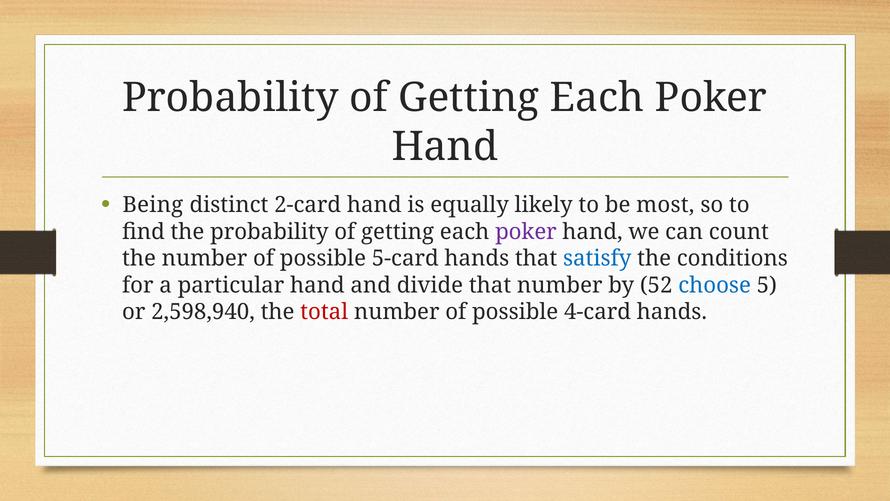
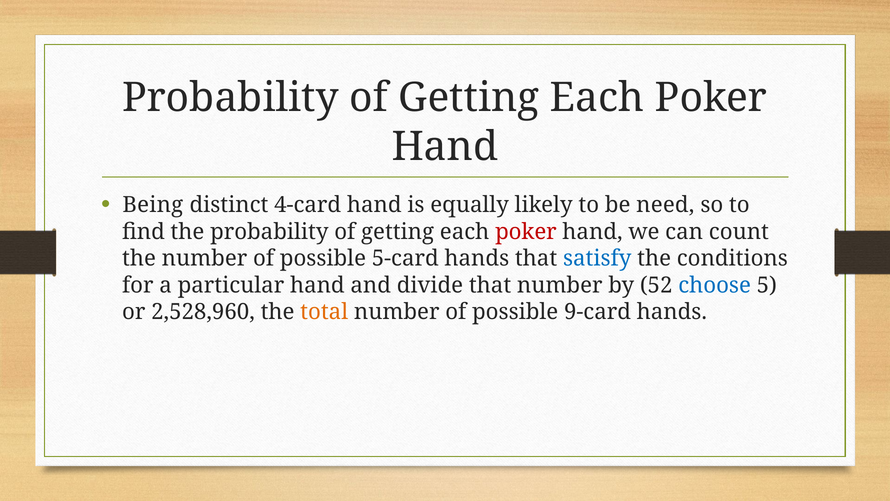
2-card: 2-card -> 4-card (308, 205)
most: most -> need (665, 205)
poker colour: purple -> red (526, 232)
2,598,940: 2,598,940 -> 2,528,960 (203, 312)
total colour: red -> orange (324, 312)
4-card: 4-card -> 9-card (597, 312)
